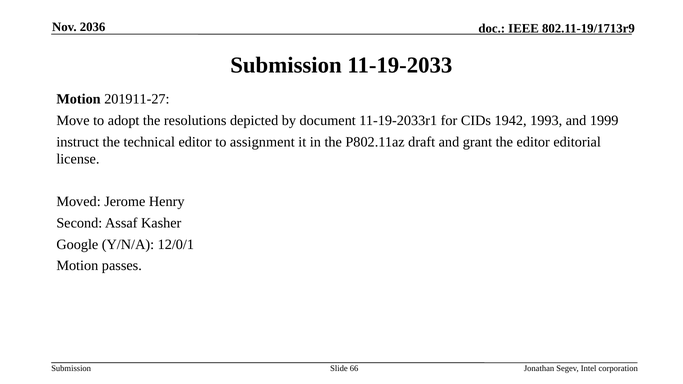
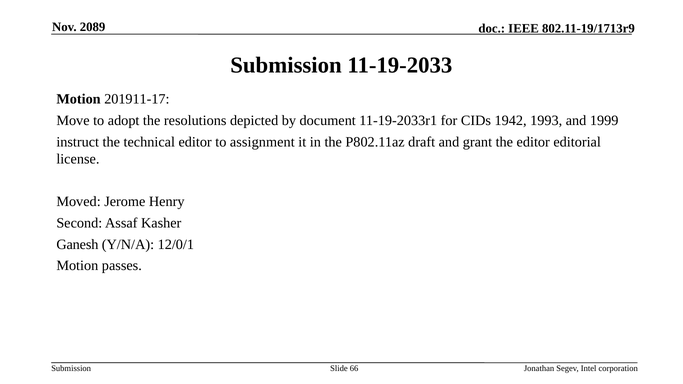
2036: 2036 -> 2089 (93, 27)
201911-27: 201911-27 -> 201911-17 (137, 99)
Google: Google -> Ganesh (77, 245)
